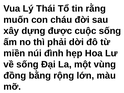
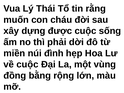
về sống: sống -> cuộc (27, 64)
